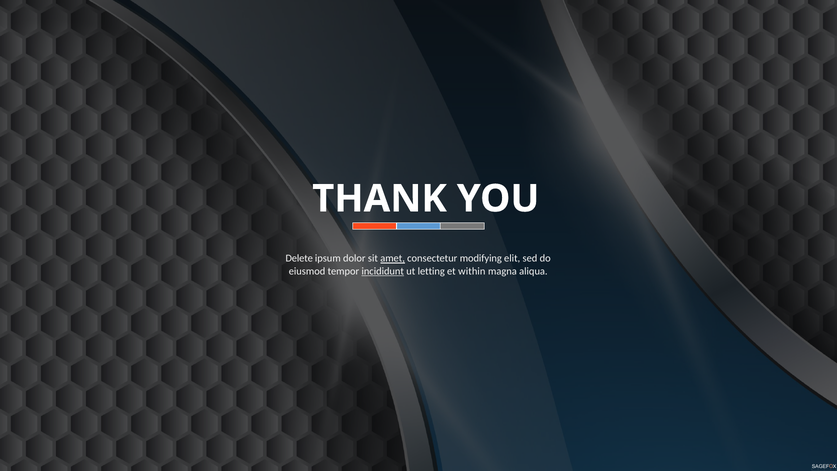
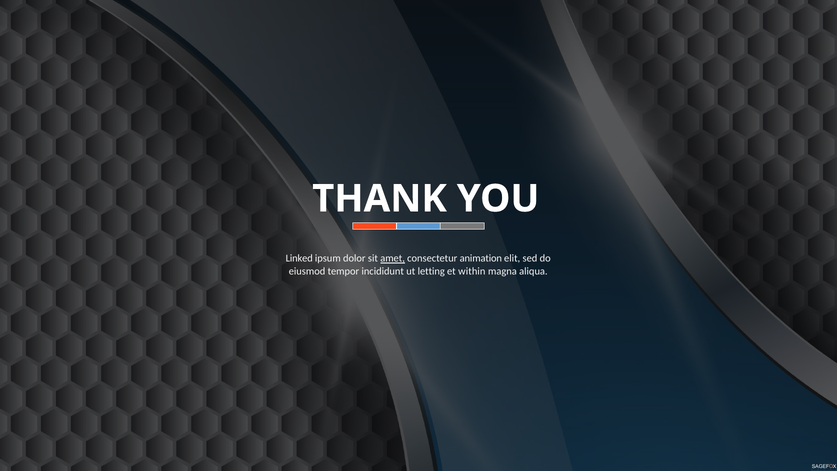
Delete: Delete -> Linked (299, 258)
modifying: modifying -> animation (481, 258)
incididunt underline: present -> none (383, 271)
